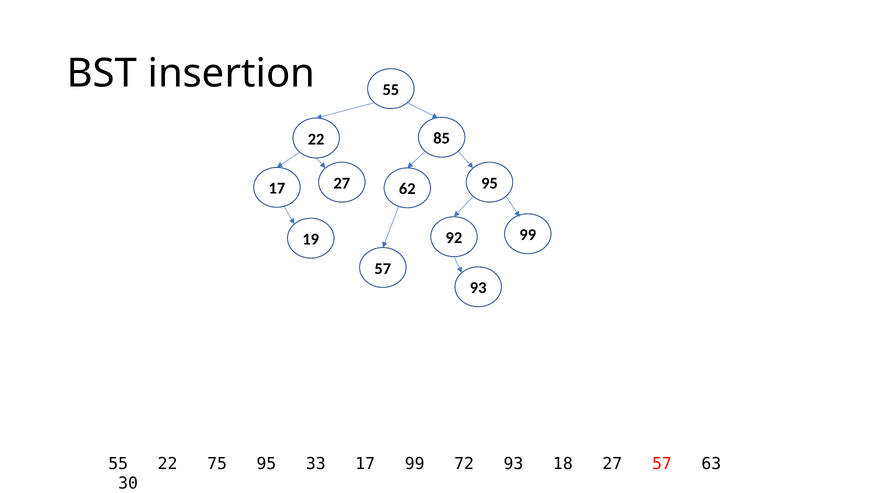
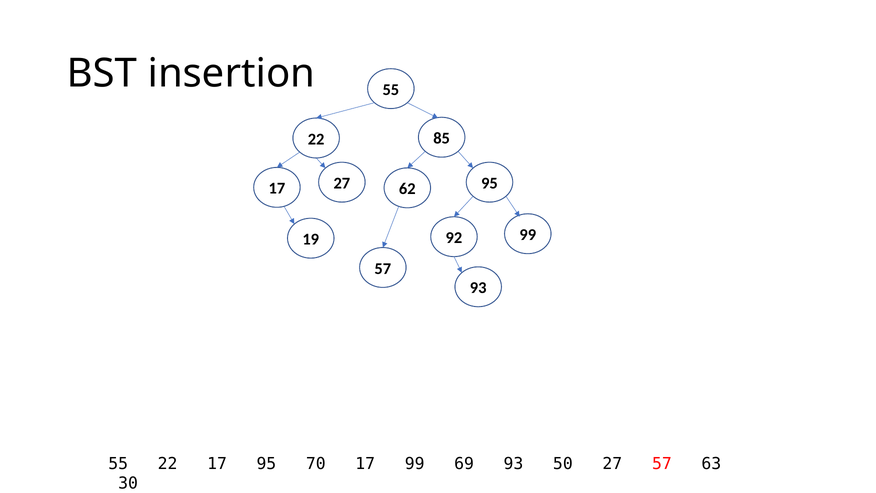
22 75: 75 -> 17 (217, 463)
33: 33 -> 70 (316, 463)
72: 72 -> 69 (464, 463)
18: 18 -> 50 (563, 463)
